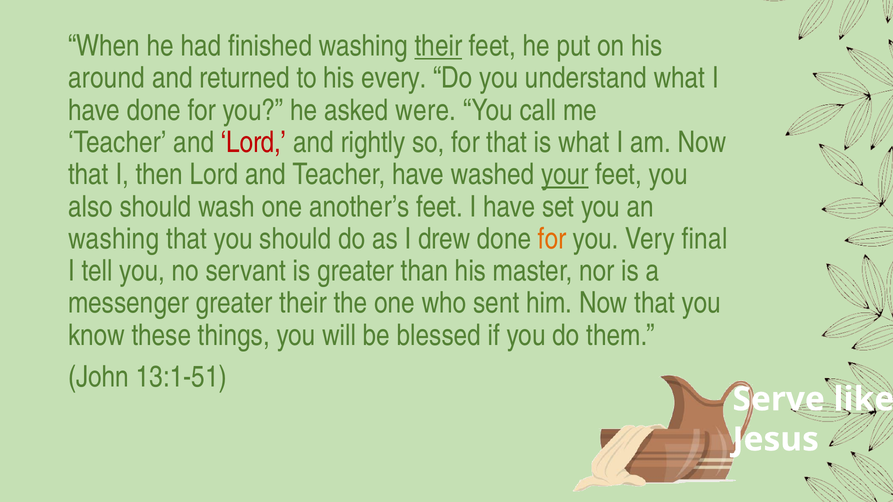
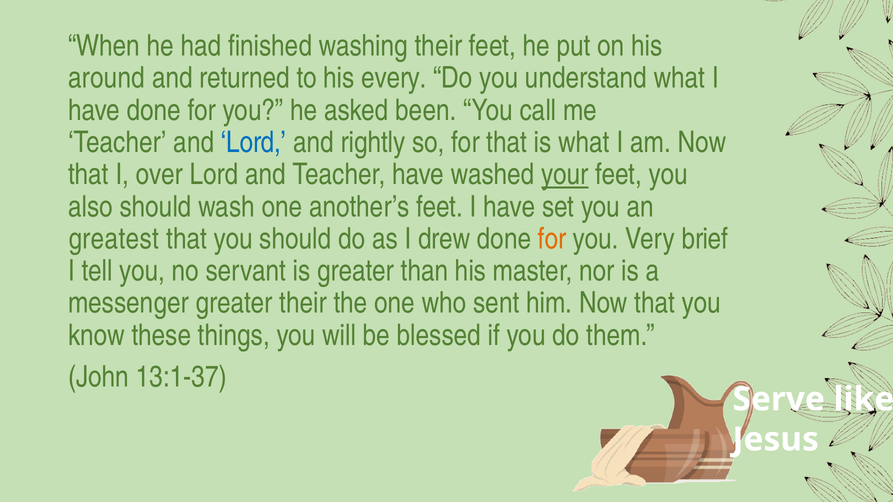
their underline: present -> none (438, 46)
were: were -> been (426, 110)
Lord colour: red -> blue (254, 143)
then: then -> over (159, 175)
washing: washing -> greatest (114, 239)
final: final -> brief (705, 239)
13:1-51: 13:1-51 -> 13:1-37 (181, 377)
